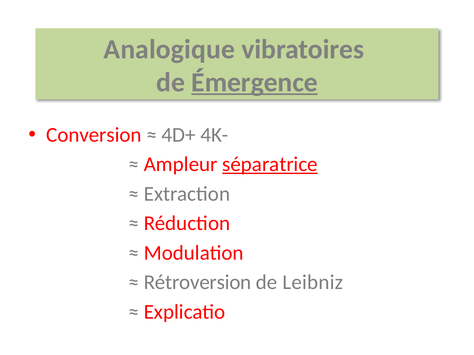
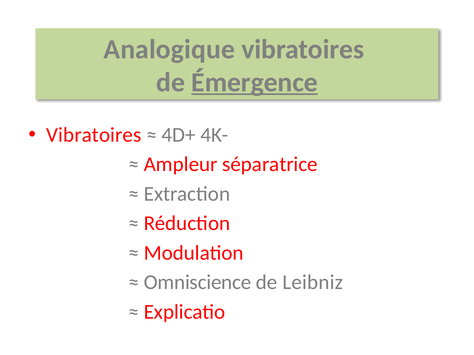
Conversion: Conversion -> Vibratoires (94, 135)
séparatrice underline: present -> none (270, 165)
Rétroversion: Rétroversion -> Omniscience (198, 283)
